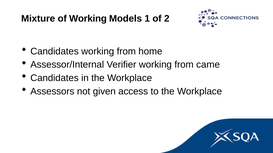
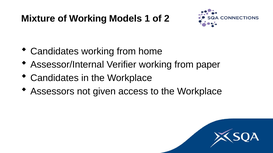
came: came -> paper (208, 65)
